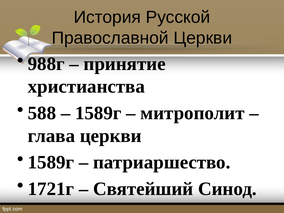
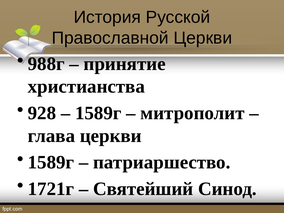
588: 588 -> 928 (42, 113)
